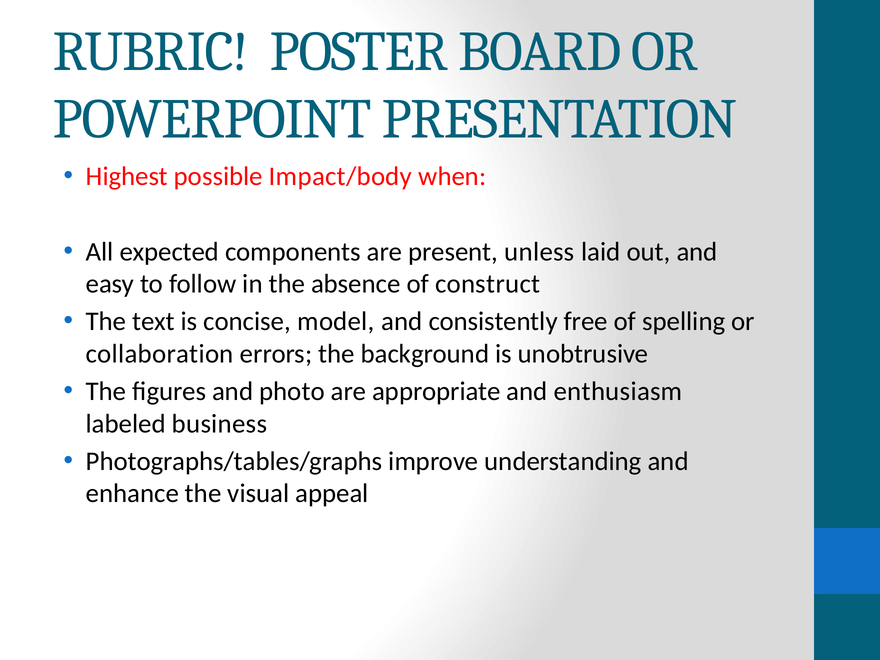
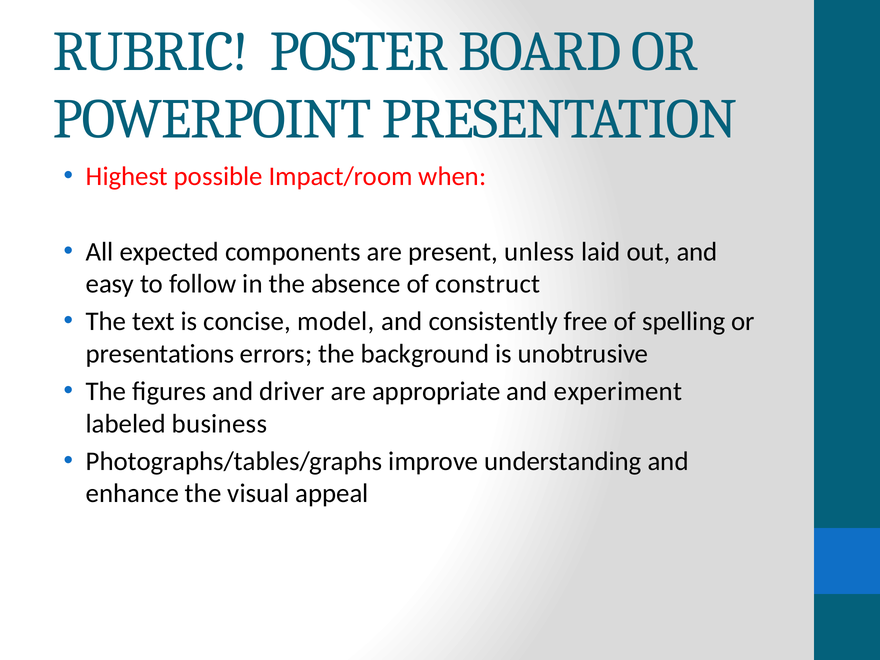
Impact/body: Impact/body -> Impact/room (341, 176)
collaboration: collaboration -> presentations (160, 354)
photo: photo -> driver (292, 391)
enthusiasm: enthusiasm -> experiment (618, 391)
